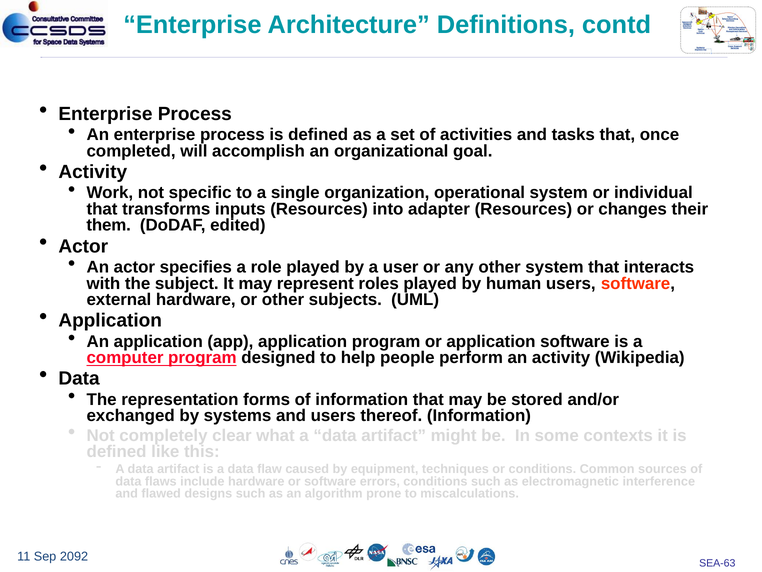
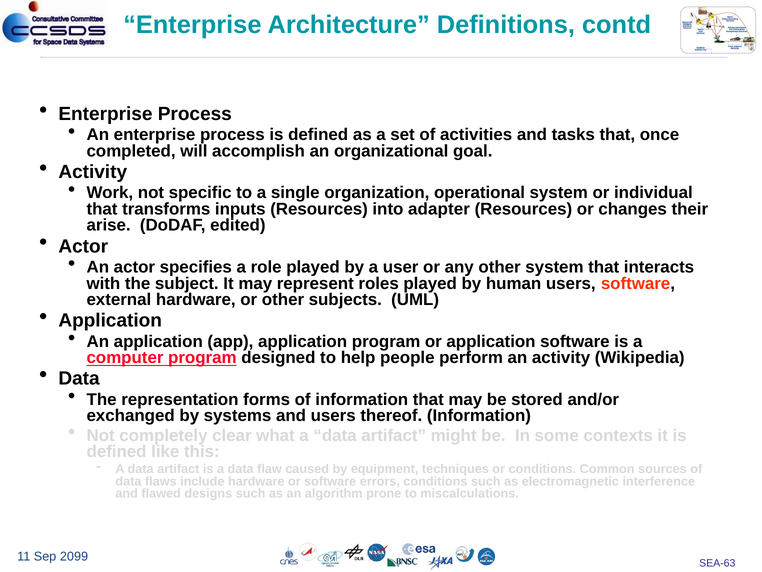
them: them -> arise (109, 225)
2092: 2092 -> 2099 (74, 556)
